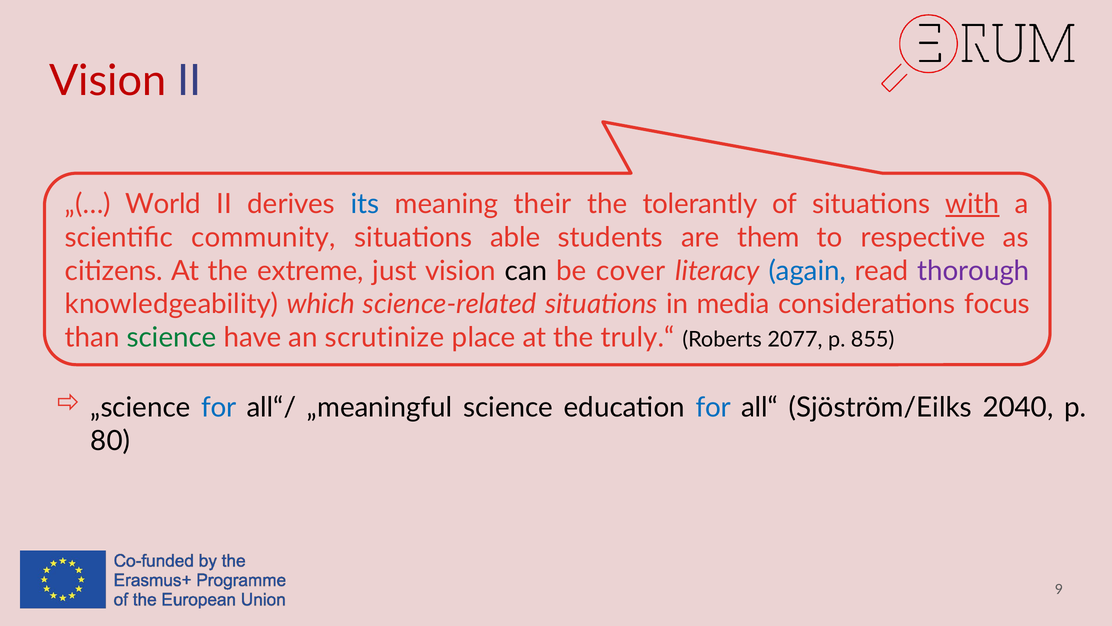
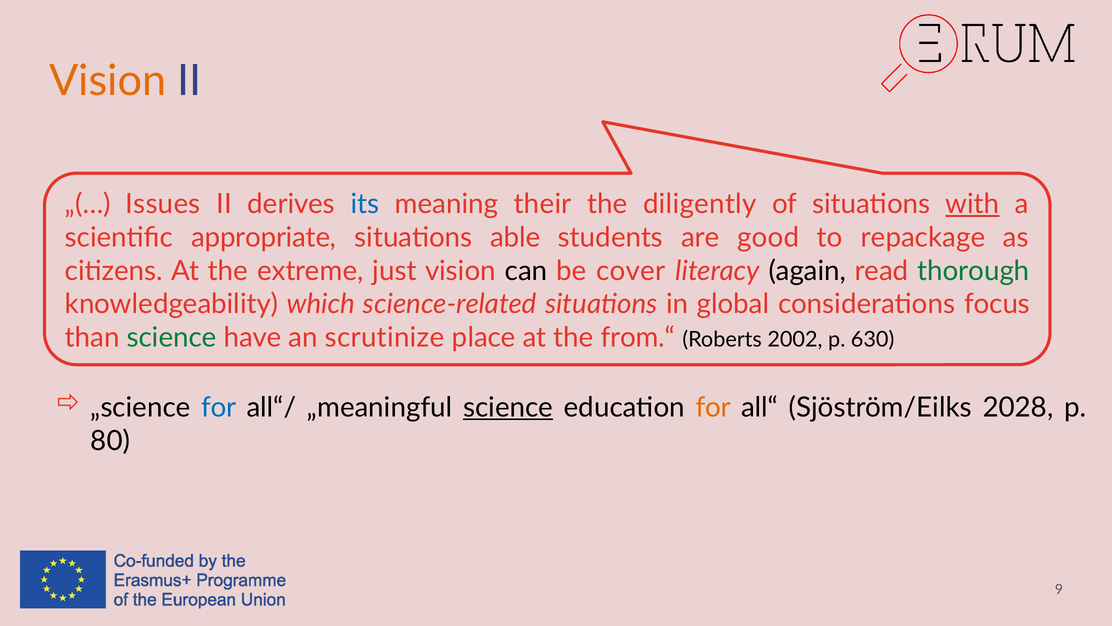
Vision colour: red -> orange (108, 81)
World: World -> Issues (163, 204)
tolerantly: tolerantly -> diligently (700, 204)
community: community -> appropriate (264, 237)
them: them -> good (768, 237)
respective: respective -> repackage (923, 237)
again colour: blue -> black (807, 271)
thorough colour: purple -> green (973, 271)
media: media -> global (733, 304)
truly.“: truly.“ -> from.“ (638, 337)
2077: 2077 -> 2002 (795, 339)
855: 855 -> 630 (873, 339)
science underline: none -> present (508, 407)
for colour: blue -> orange (713, 407)
2040: 2040 -> 2028 (1018, 407)
